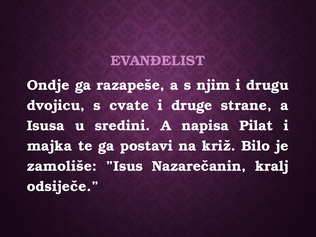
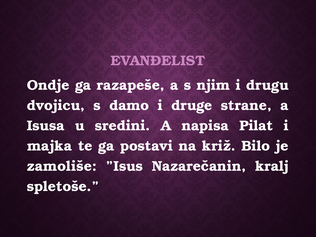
cvate: cvate -> damo (129, 105)
odsiječe: odsiječe -> spletoše (63, 186)
